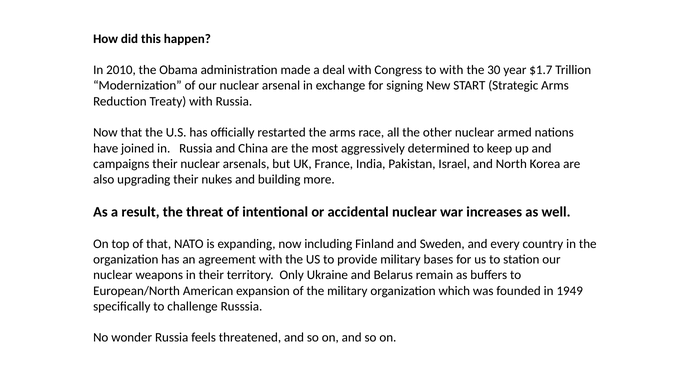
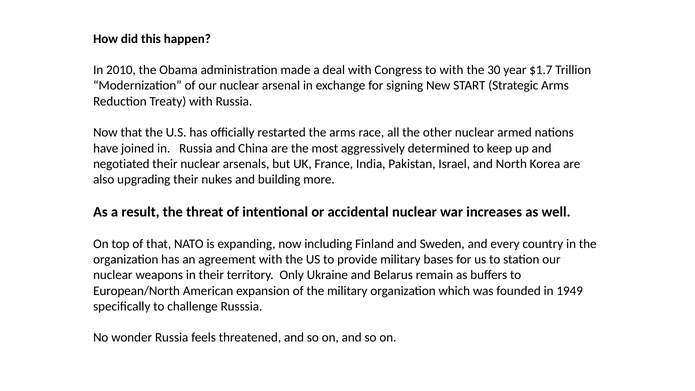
campaigns: campaigns -> negotiated (121, 164)
